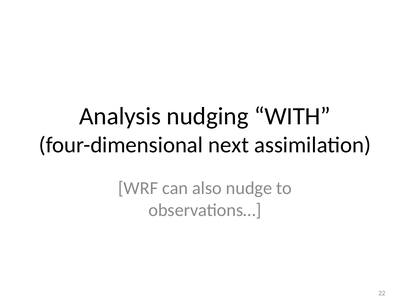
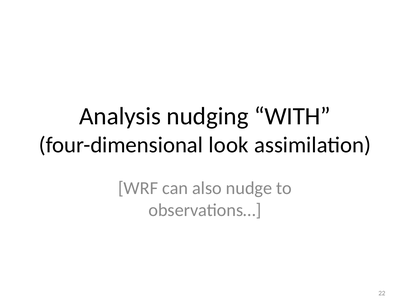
next: next -> look (229, 145)
